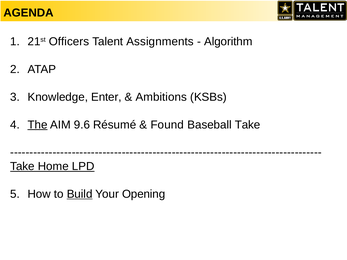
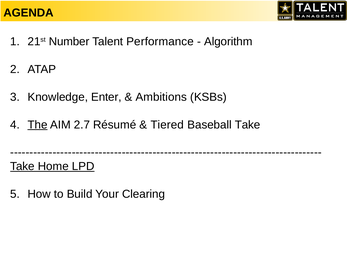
Officers: Officers -> Number (69, 42)
Assignments: Assignments -> Performance (160, 42)
9.6: 9.6 -> 2.7 (82, 125)
Found: Found -> Tiered (167, 125)
Build underline: present -> none (80, 194)
Opening: Opening -> Clearing (144, 194)
